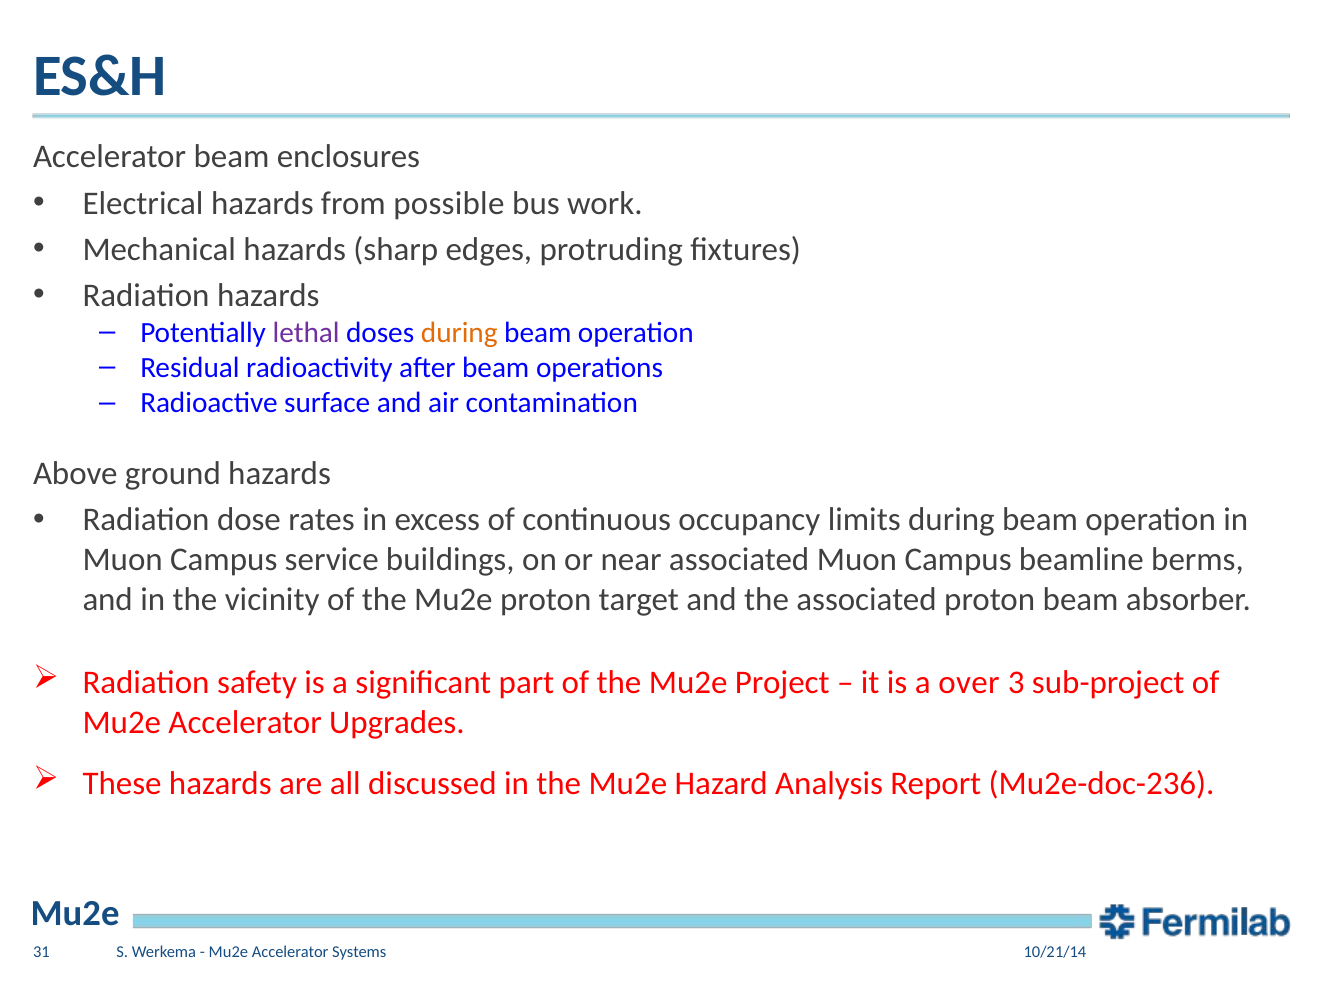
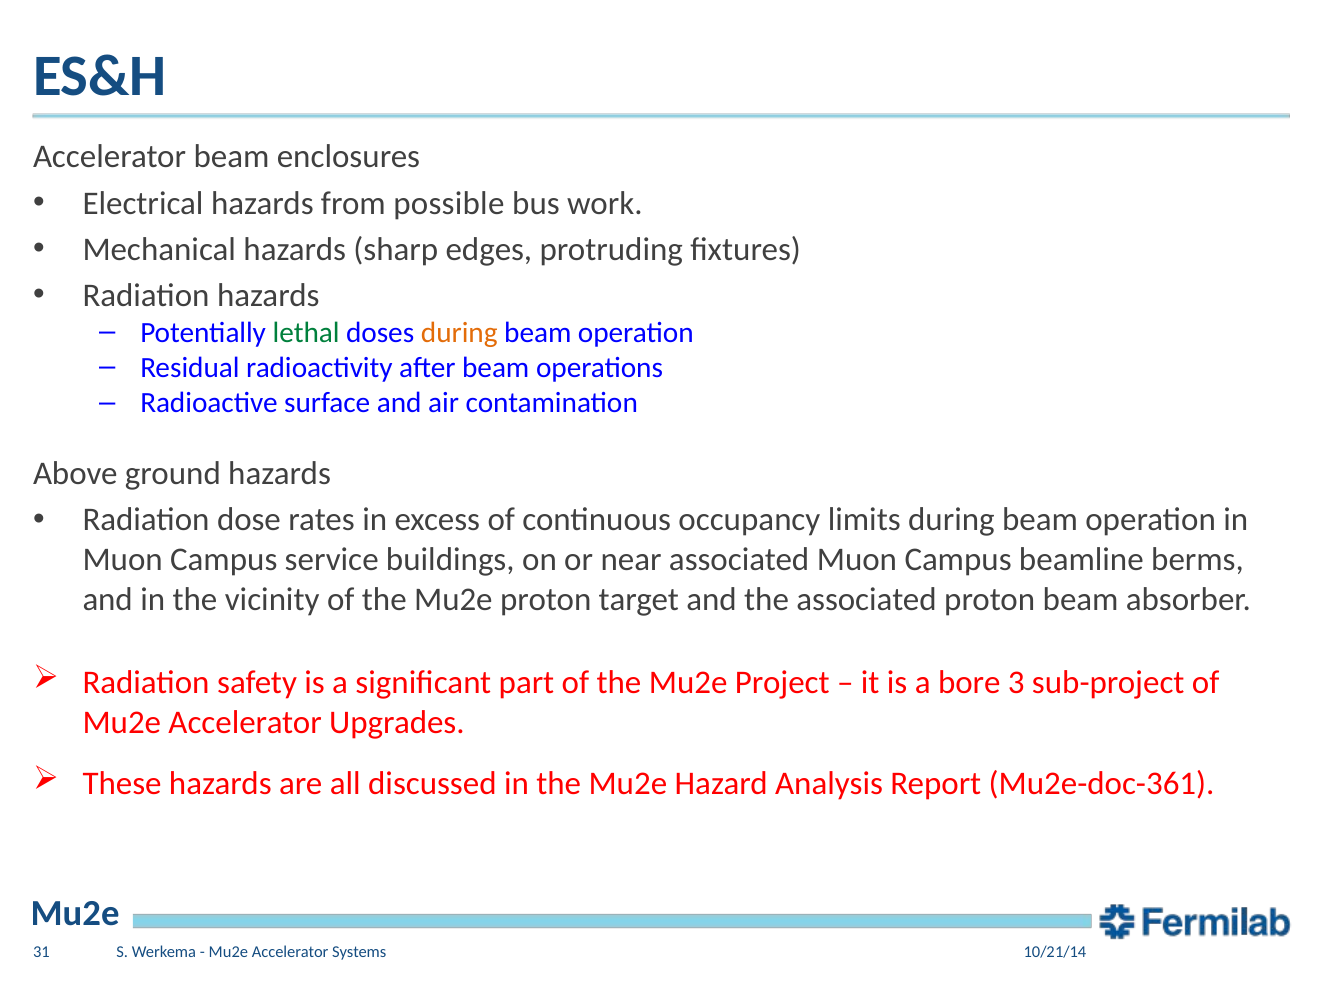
lethal colour: purple -> green (306, 333)
over: over -> bore (969, 683)
Mu2e-doc-236: Mu2e-doc-236 -> Mu2e-doc-361 (1102, 784)
